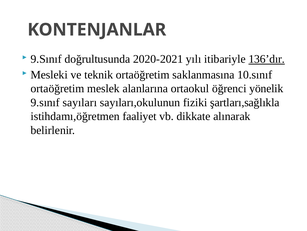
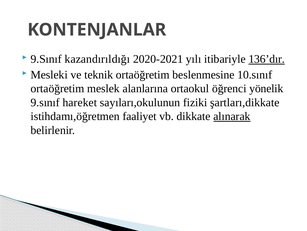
doğrultusunda: doğrultusunda -> kazandırıldığı (97, 59)
saklanmasına: saklanmasına -> beslenmesine (203, 74)
sayıları: sayıları -> hareket (80, 102)
şartları,sağlıkla: şartları,sağlıkla -> şartları,dikkate (245, 102)
alınarak underline: none -> present (232, 116)
